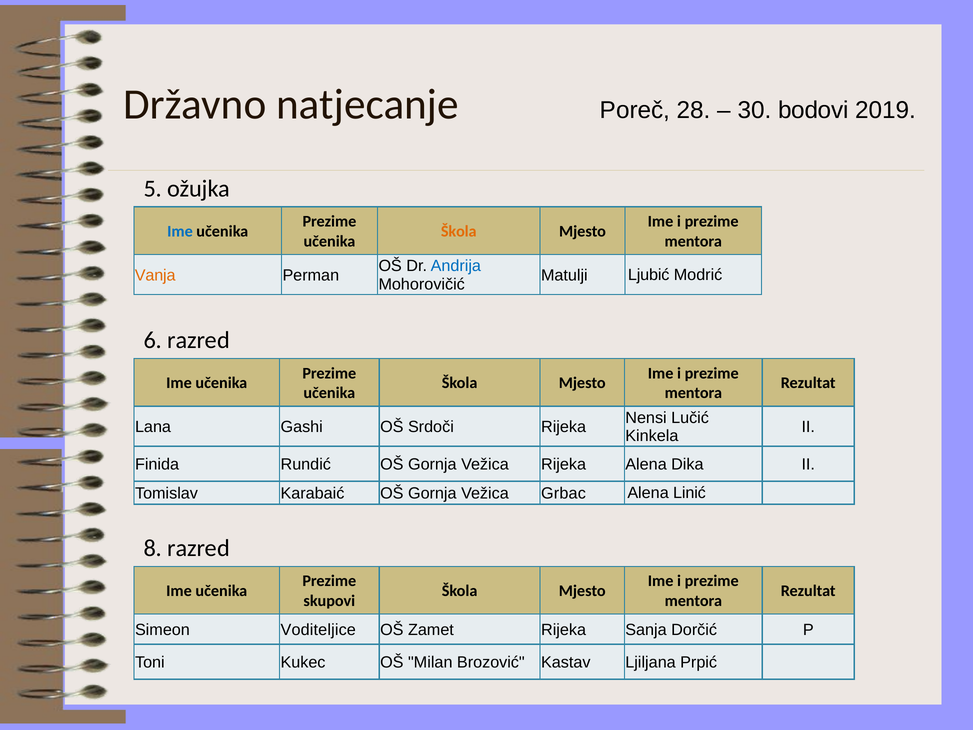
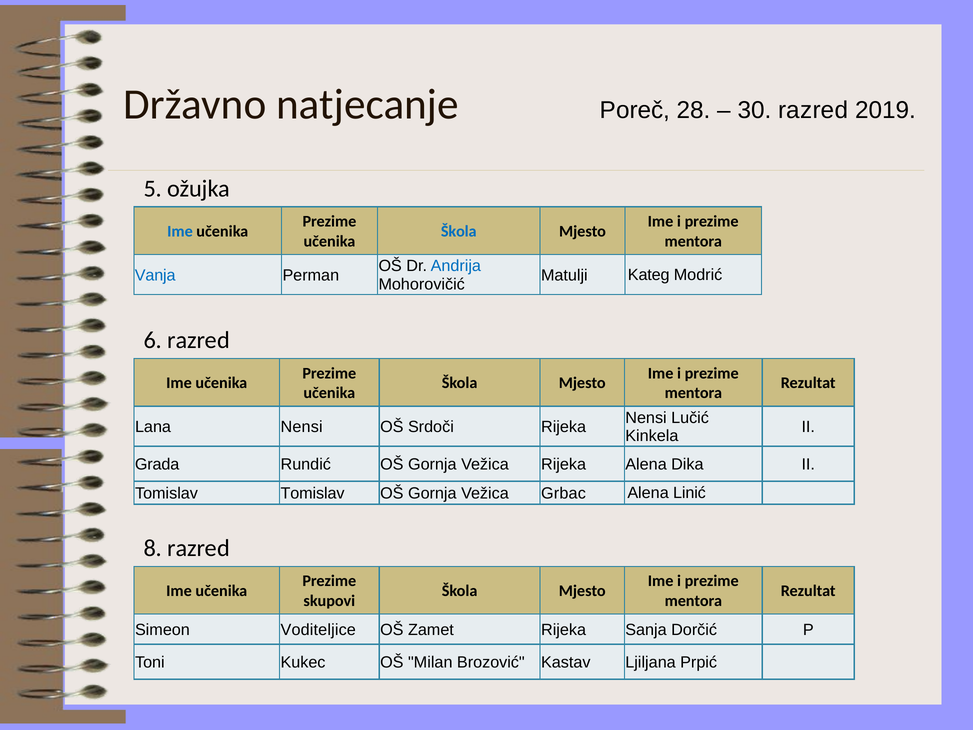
30 bodovi: bodovi -> razred (813, 110)
Škola colour: orange -> blue (459, 231)
Vanja colour: orange -> blue (155, 275)
Ljubić: Ljubić -> Kateg (649, 275)
Lana Gashi: Gashi -> Nensi (302, 427)
Finida: Finida -> Grada (157, 464)
Tomislav Karabaić: Karabaić -> Tomislav (313, 493)
